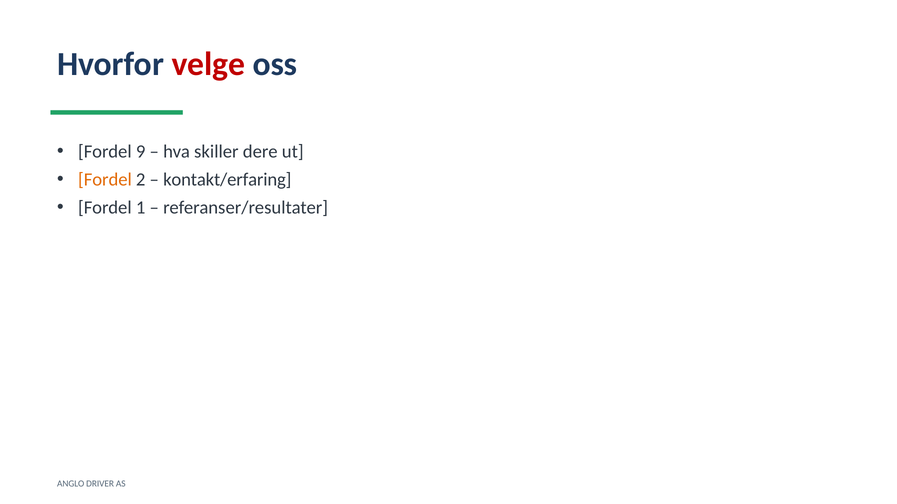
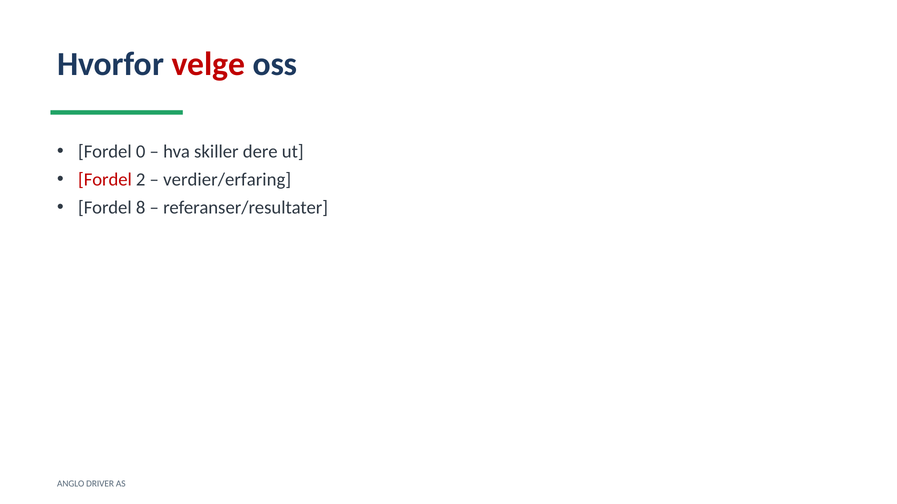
9: 9 -> 0 (141, 152)
Fordel colour: orange -> red (105, 180)
kontakt/erfaring: kontakt/erfaring -> verdier/erfaring (227, 180)
1: 1 -> 8 (141, 208)
